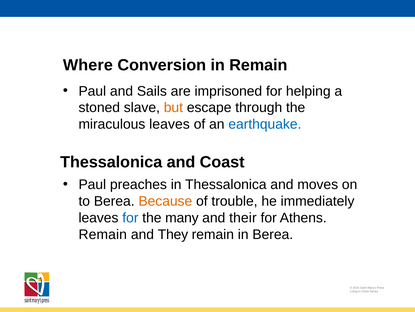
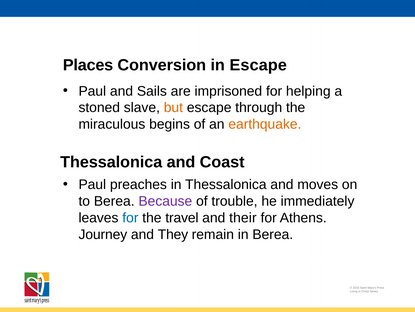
Where: Where -> Places (88, 65)
in Remain: Remain -> Escape (258, 65)
miraculous leaves: leaves -> begins (170, 124)
earthquake colour: blue -> orange (265, 124)
Because colour: orange -> purple (165, 201)
many: many -> travel (182, 217)
Remain: Remain -> Journey (103, 234)
